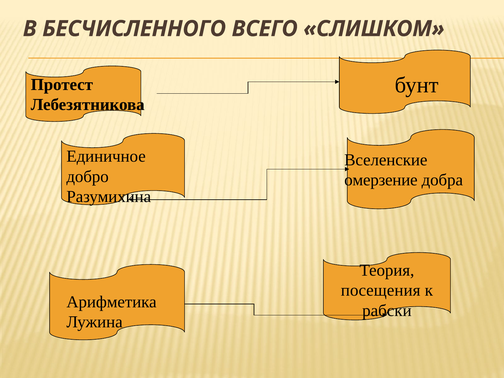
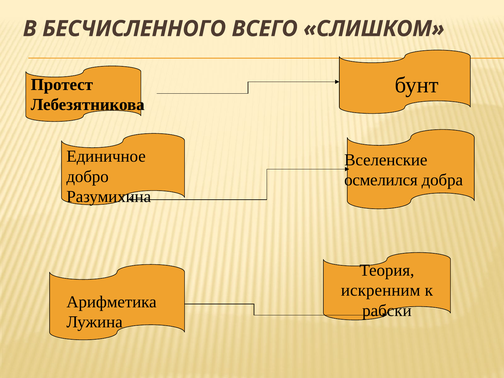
омерзение: омерзение -> осмелился (381, 180)
посещения: посещения -> искренним (381, 290)
